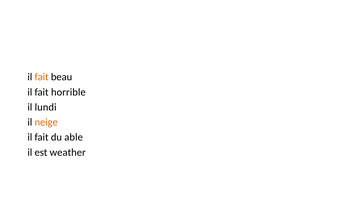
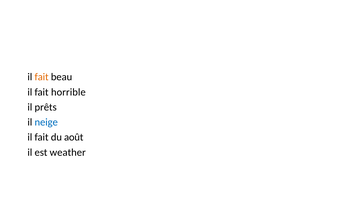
lundi: lundi -> prêts (46, 107)
neige colour: orange -> blue (46, 123)
able: able -> août (74, 138)
